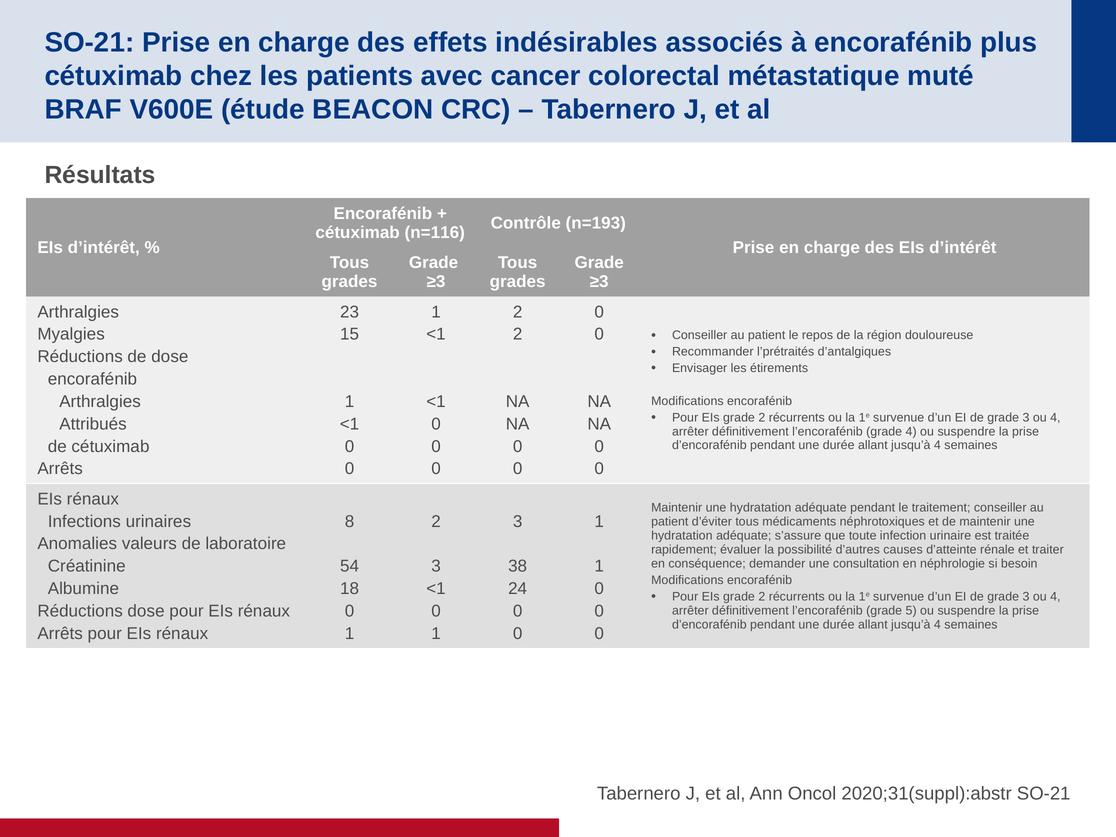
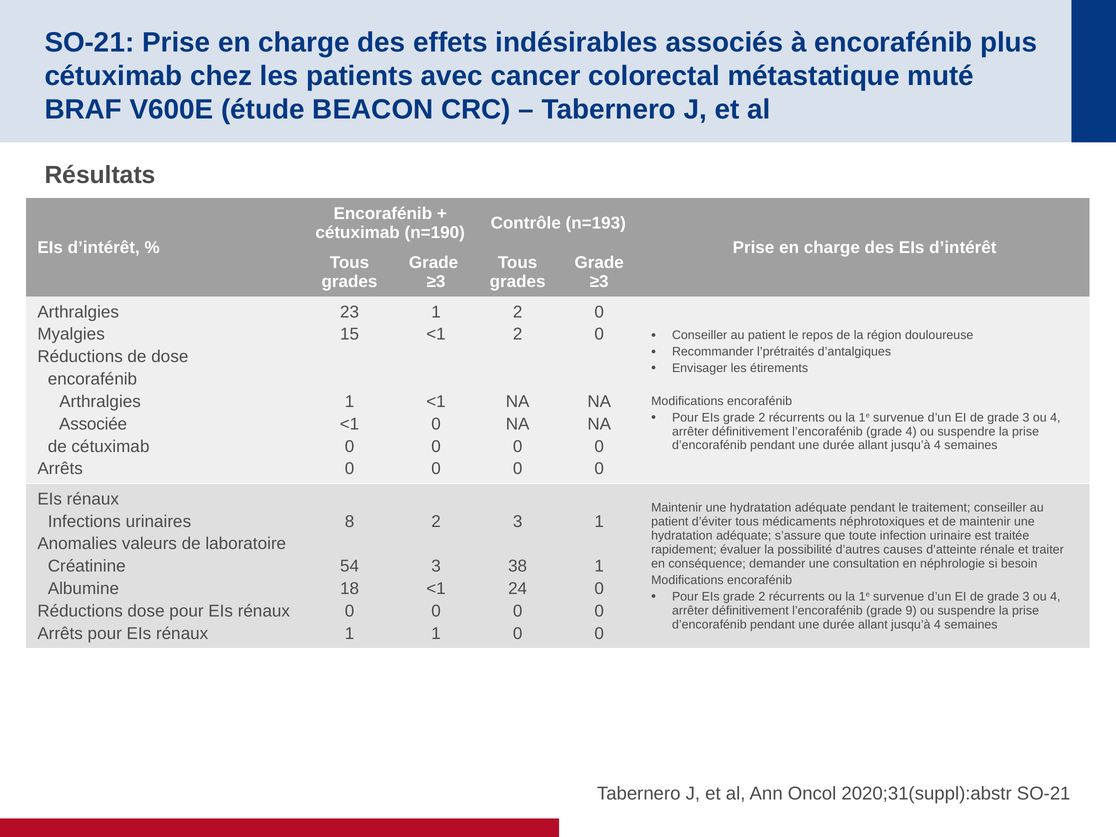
n=116: n=116 -> n=190 (435, 233)
Attribués: Attribués -> Associée (93, 424)
5: 5 -> 9 (911, 611)
